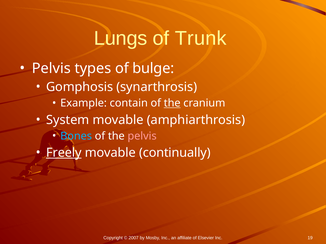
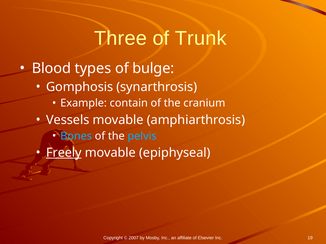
Lungs: Lungs -> Three (120, 38)
Pelvis: Pelvis -> Blood (51, 68)
the underline: present -> none (172, 103)
System: System -> Vessels (68, 120)
pelvis colour: pink -> light blue (142, 136)
continually: continually -> epiphyseal (175, 153)
